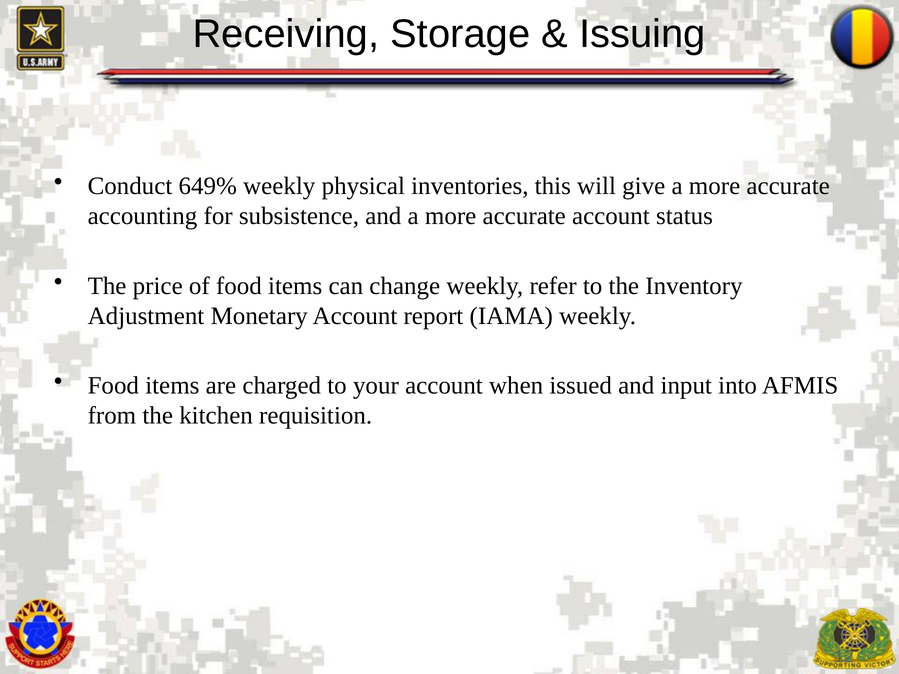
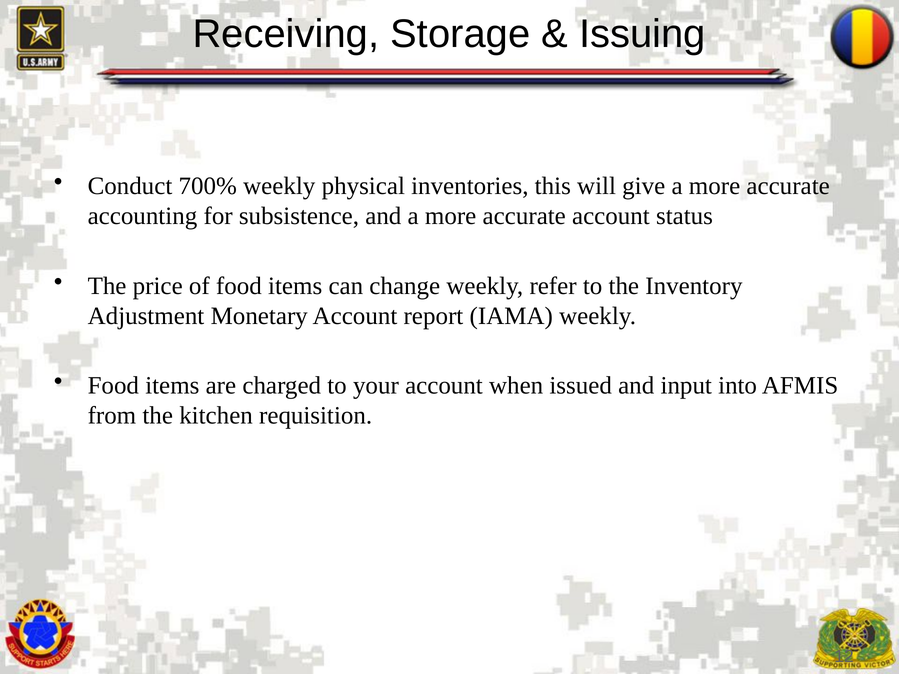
649%: 649% -> 700% (208, 186)
